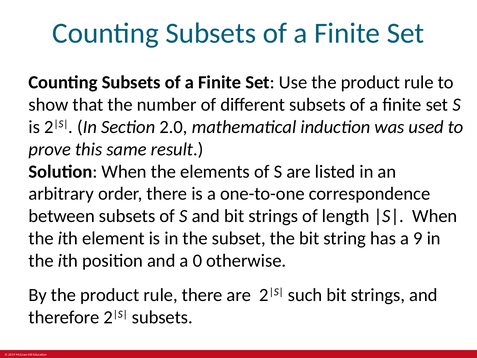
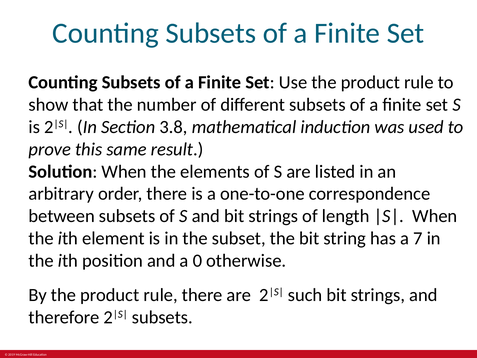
2.0: 2.0 -> 3.8 (174, 127)
9: 9 -> 7 (418, 238)
